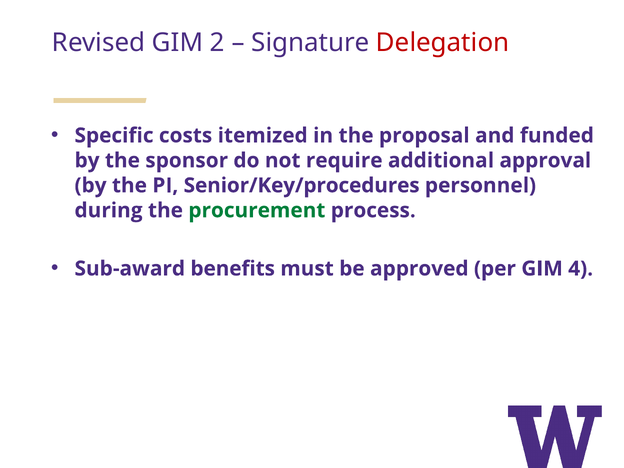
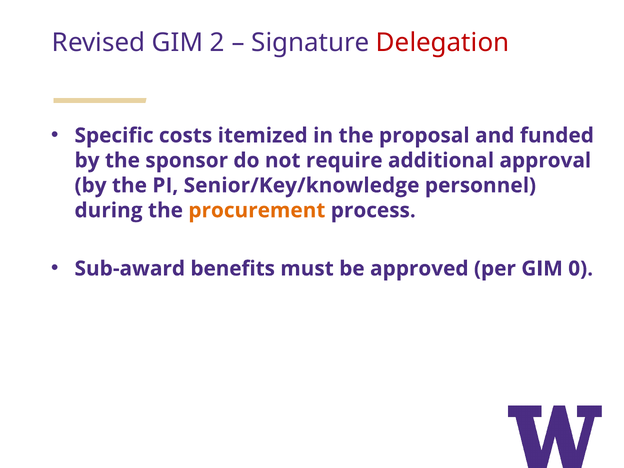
Senior/Key/procedures: Senior/Key/procedures -> Senior/Key/knowledge (302, 185)
procurement colour: green -> orange (257, 210)
4: 4 -> 0 (581, 269)
